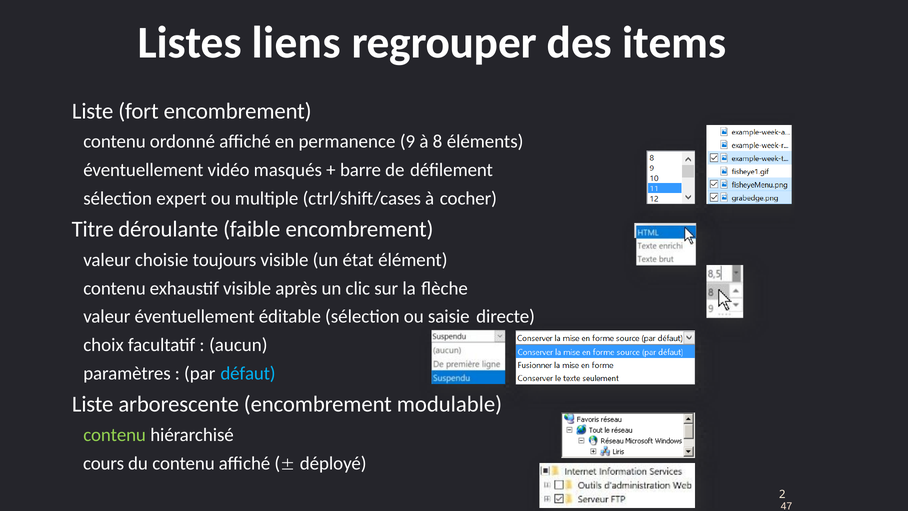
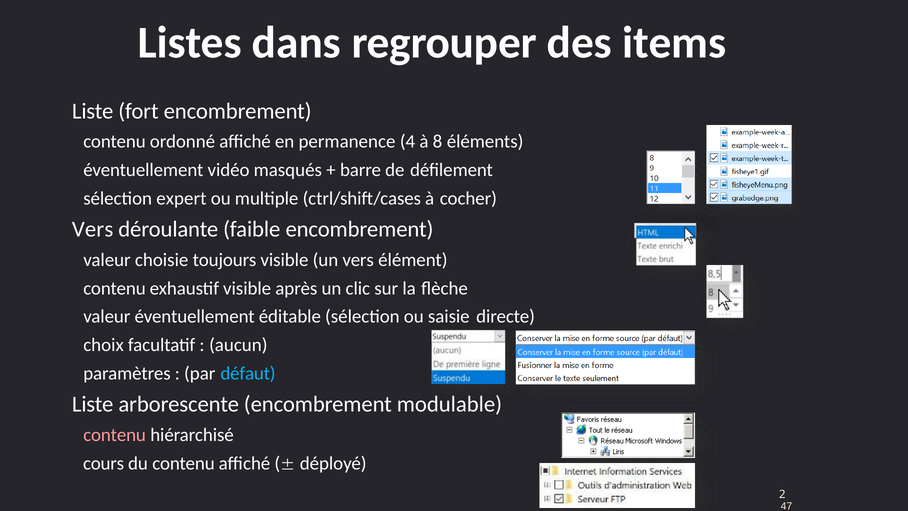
liens: liens -> dans (296, 43)
9: 9 -> 4 (408, 142)
Titre: Titre -> Vers (93, 229)
un état: état -> vers (358, 260)
contenu colour: light green -> pink (115, 435)
